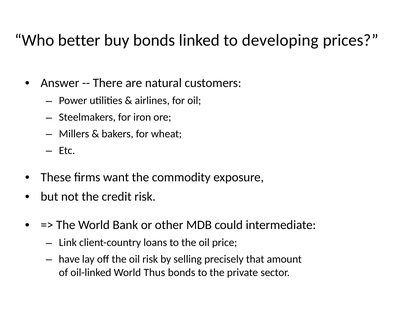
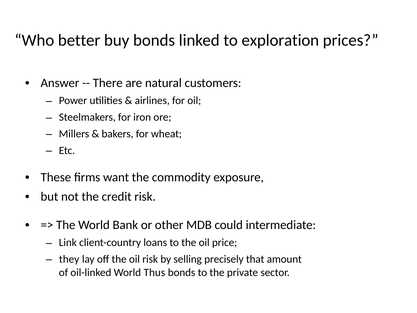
developing: developing -> exploration (280, 40)
have: have -> they (69, 259)
